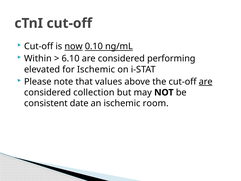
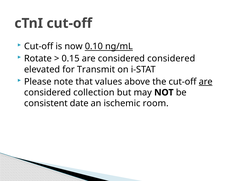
now underline: present -> none (74, 46)
Within: Within -> Rotate (38, 58)
6.10: 6.10 -> 0.15 (71, 58)
considered performing: performing -> considered (171, 58)
for Ischemic: Ischemic -> Transmit (96, 69)
